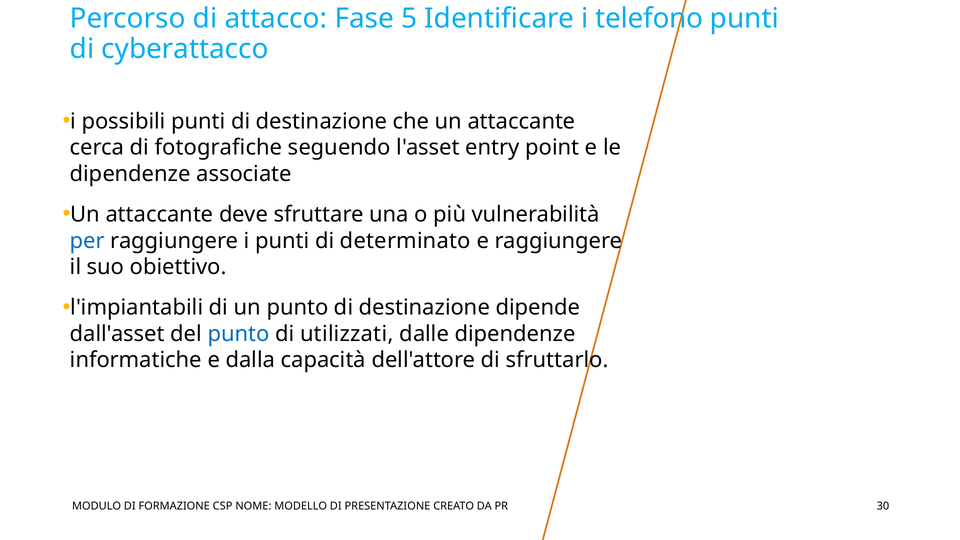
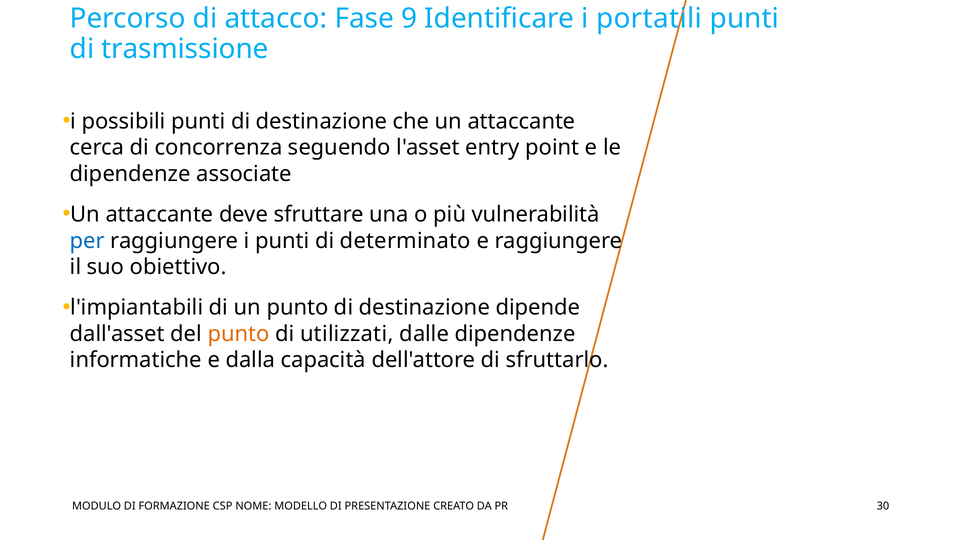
5: 5 -> 9 (409, 19)
telefono: telefono -> portatili (649, 19)
cyberattacco: cyberattacco -> trasmissione (185, 49)
fotografiche: fotografiche -> concorrenza (219, 148)
punto colour: blue -> orange (238, 334)
